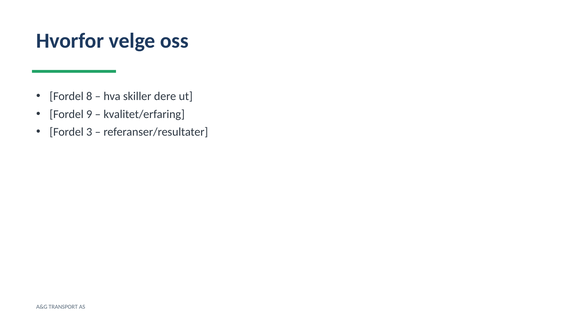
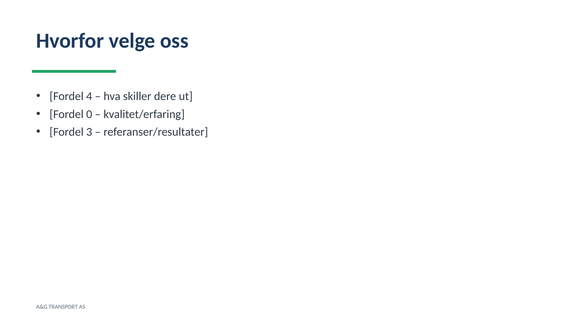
8: 8 -> 4 (89, 96)
9: 9 -> 0 (89, 114)
